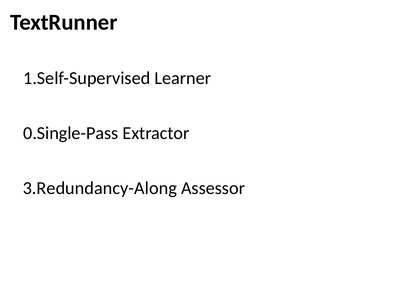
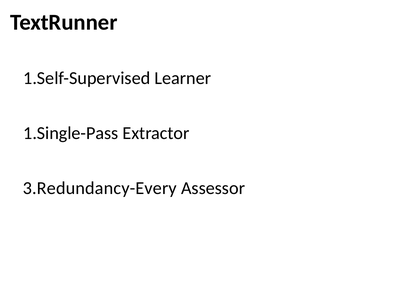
0.Single-Pass: 0.Single-Pass -> 1.Single-Pass (71, 133)
3.Redundancy-Along: 3.Redundancy-Along -> 3.Redundancy-Every (100, 188)
